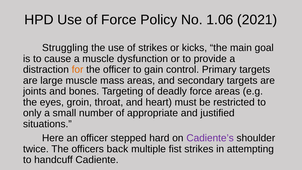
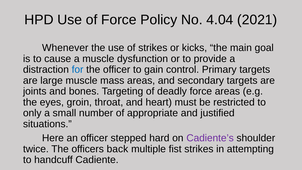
1.06: 1.06 -> 4.04 (220, 20)
Struggling: Struggling -> Whenever (65, 48)
for colour: orange -> blue (78, 70)
